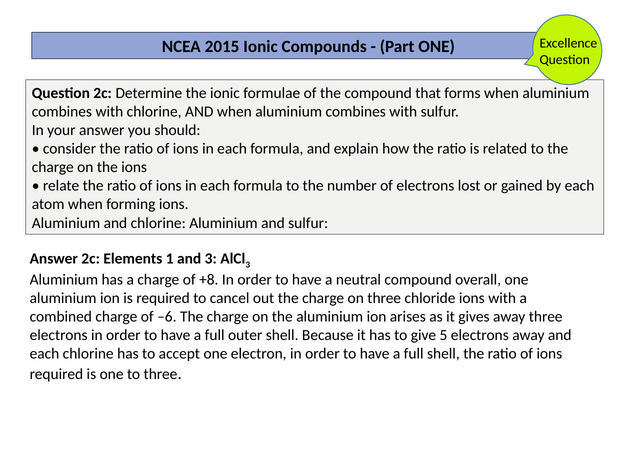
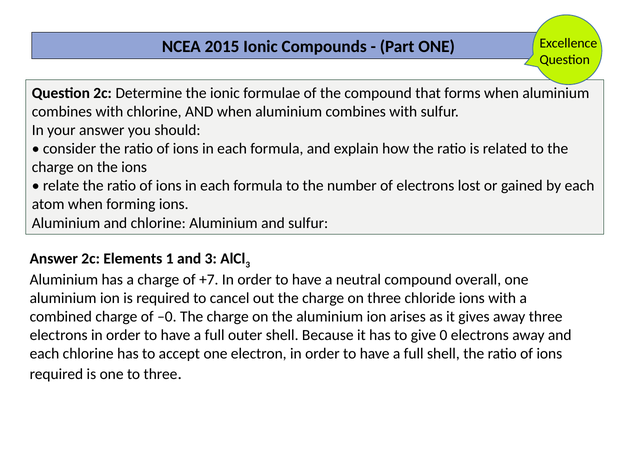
+8: +8 -> +7 (209, 280)
–6: –6 -> –0 (167, 317)
5: 5 -> 0 (443, 335)
